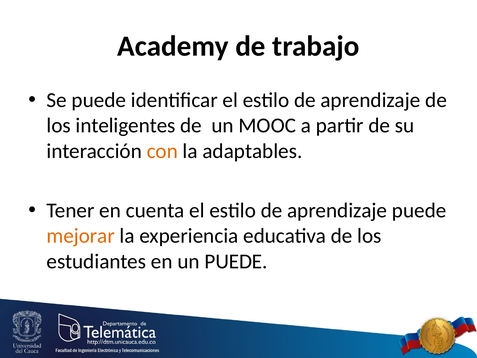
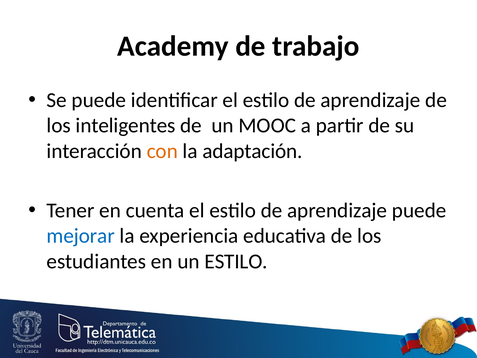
adaptables: adaptables -> adaptación (253, 151)
mejorar colour: orange -> blue (81, 236)
un PUEDE: PUEDE -> ESTILO (236, 261)
